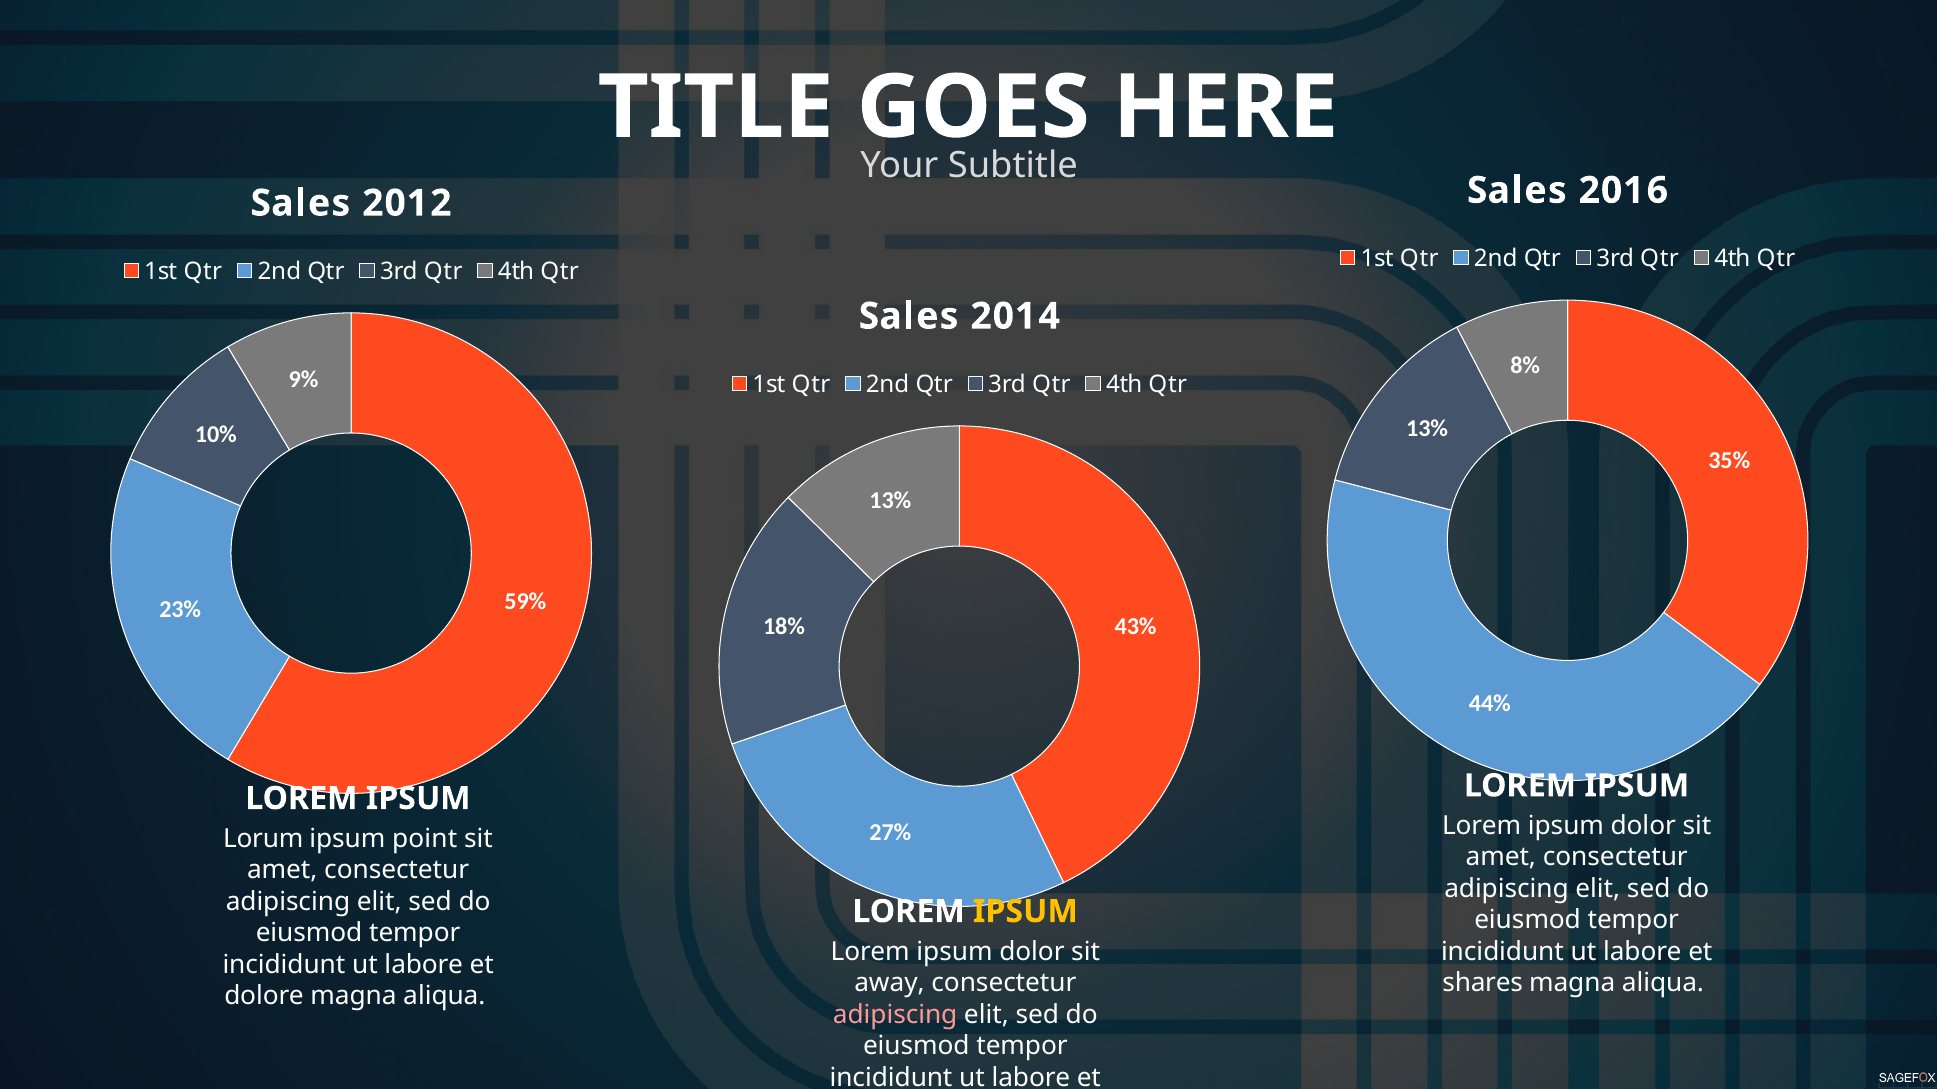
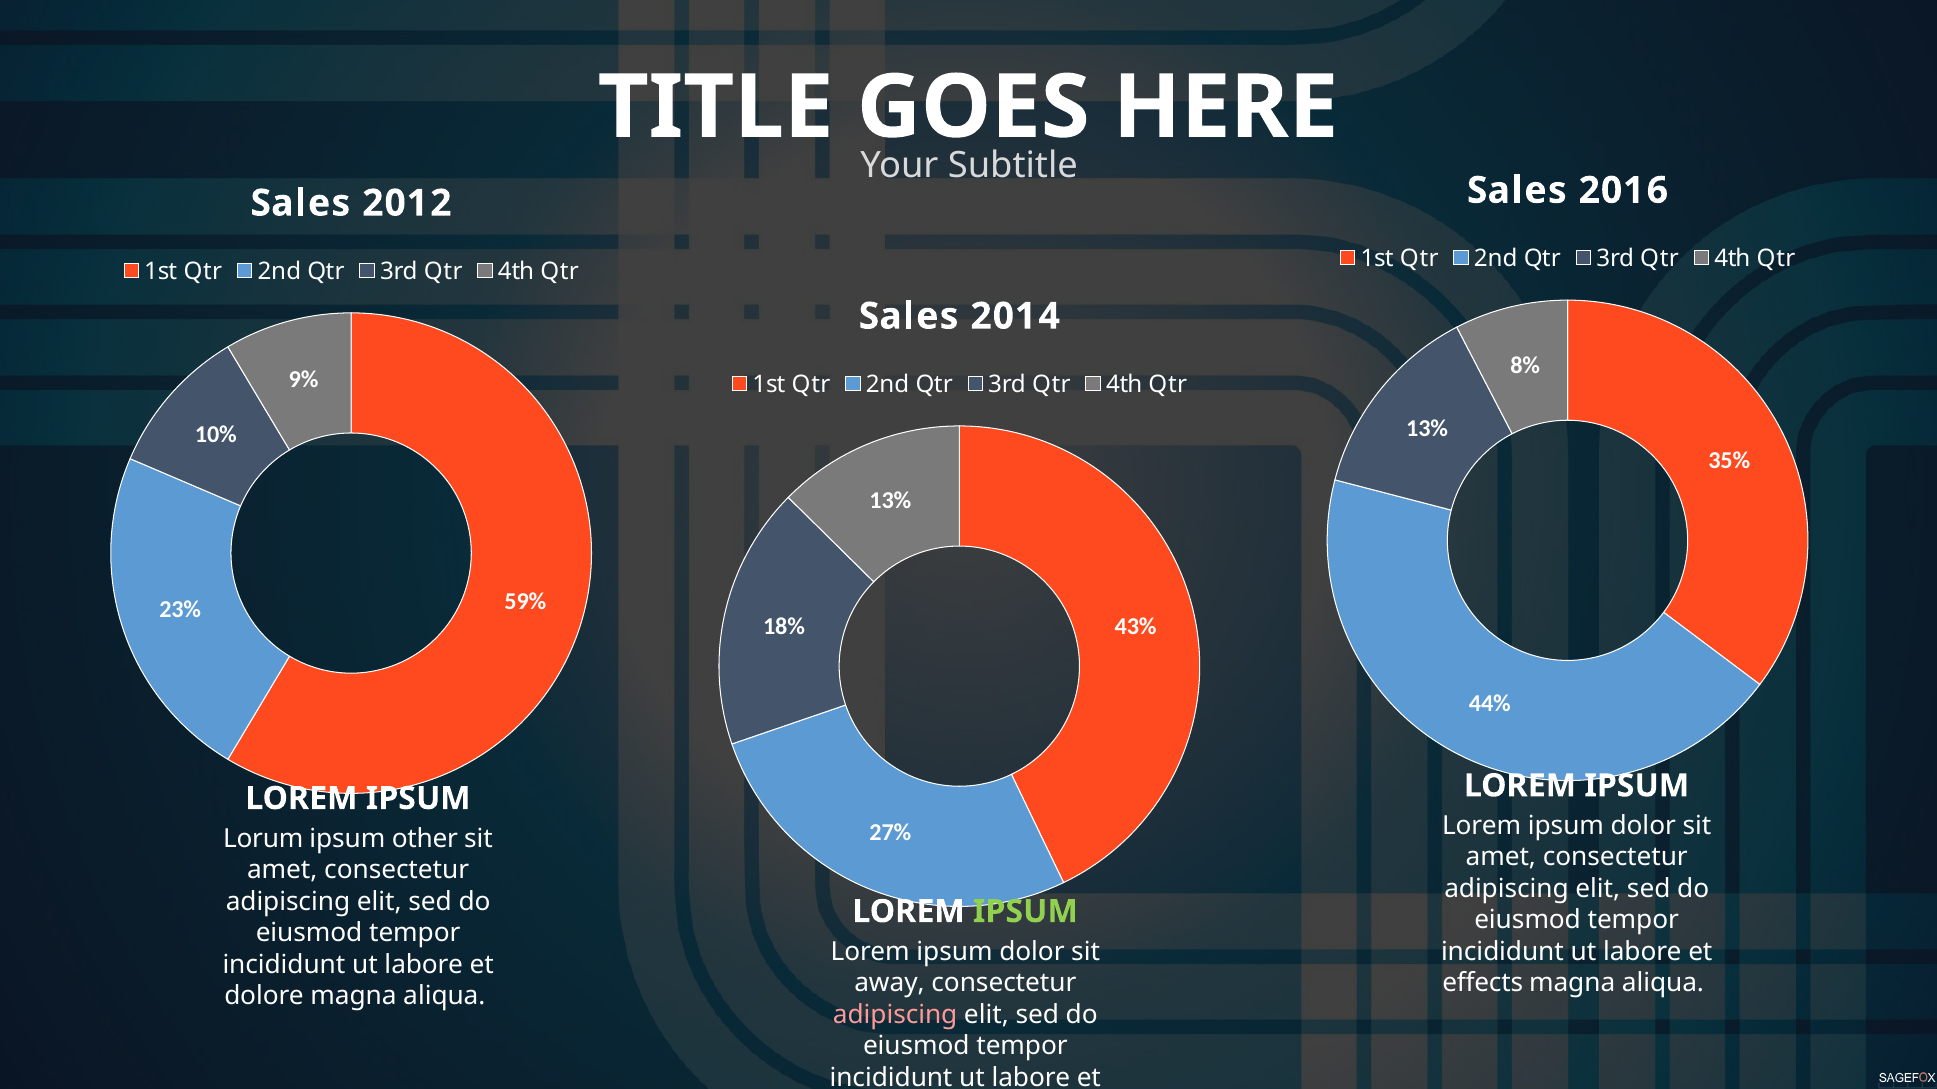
point: point -> other (425, 839)
IPSUM colour: yellow -> light green (1025, 912)
shares: shares -> effects (1483, 984)
